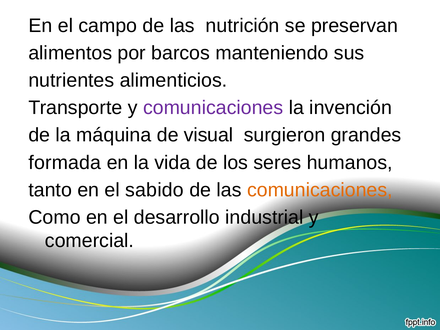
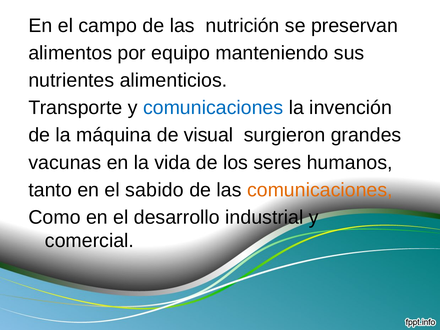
barcos: barcos -> equipo (181, 53)
comunicaciones colour: purple -> blue (213, 108)
formada: formada -> vacunas (65, 163)
